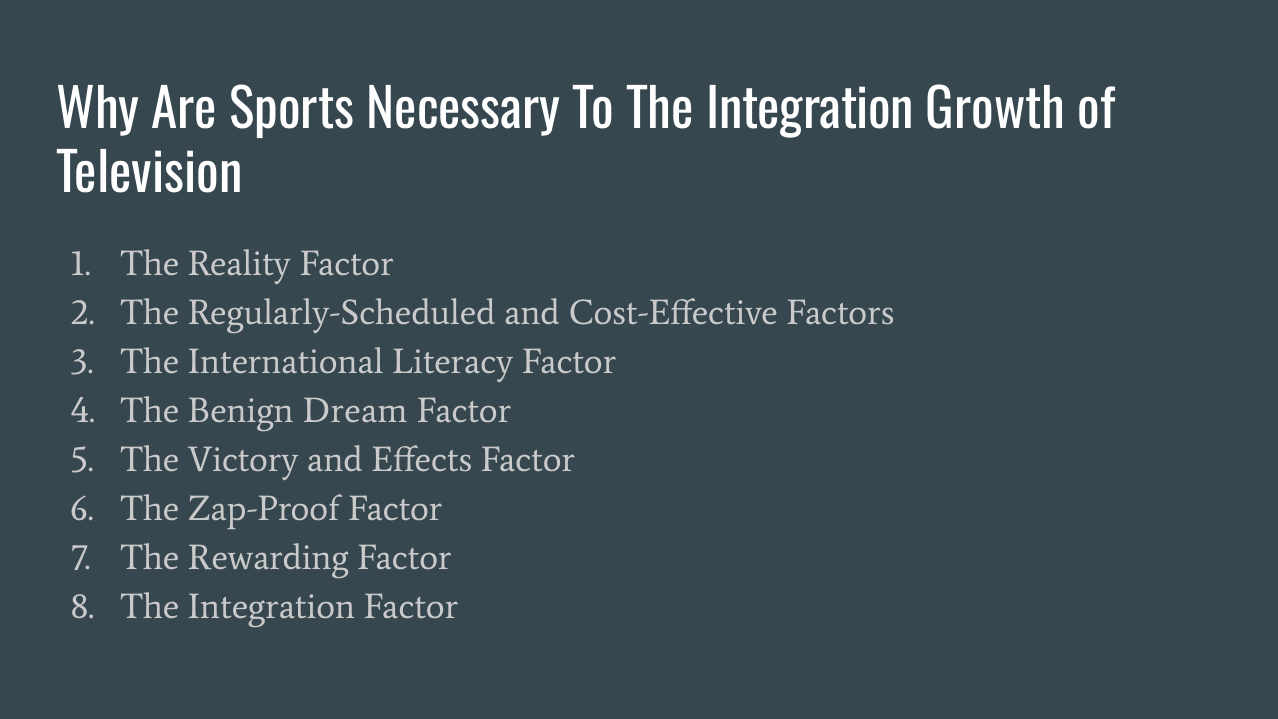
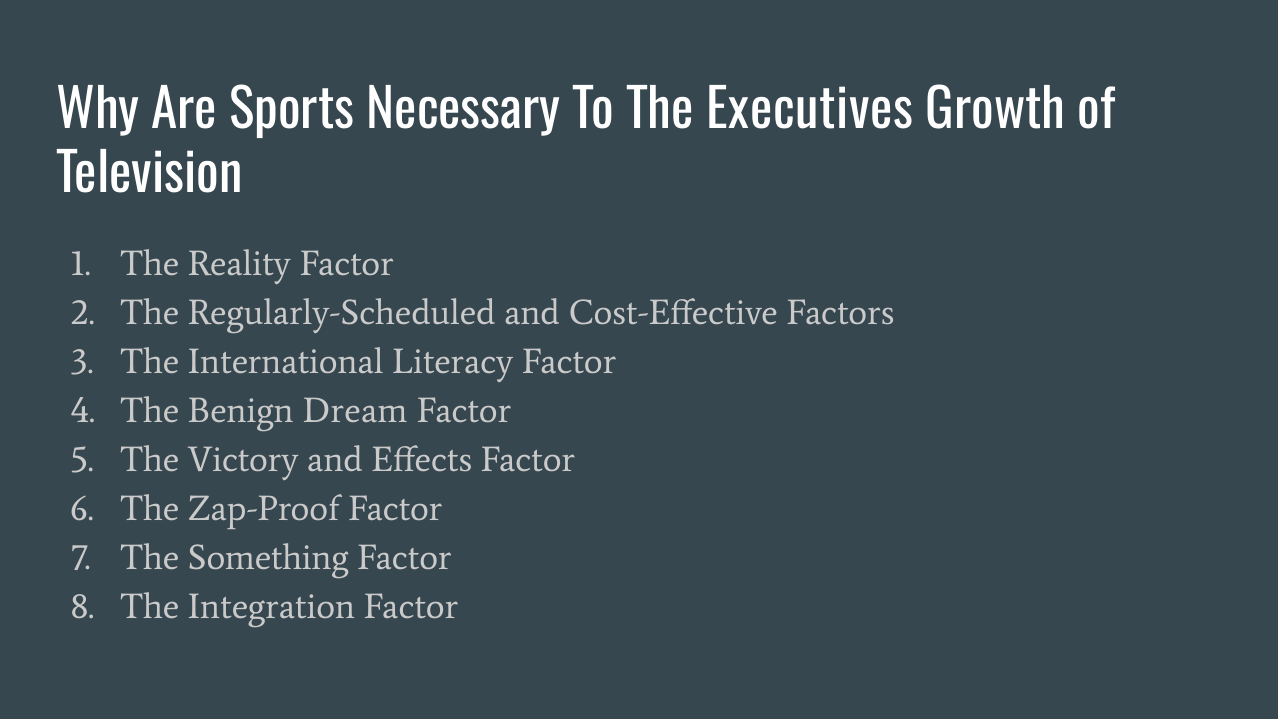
To The Integration: Integration -> Executives (810, 111)
Rewarding: Rewarding -> Something (268, 558)
